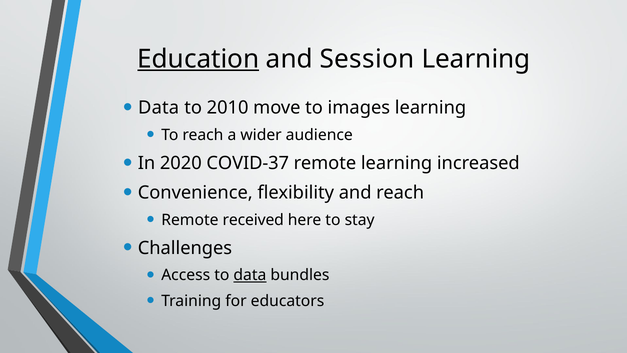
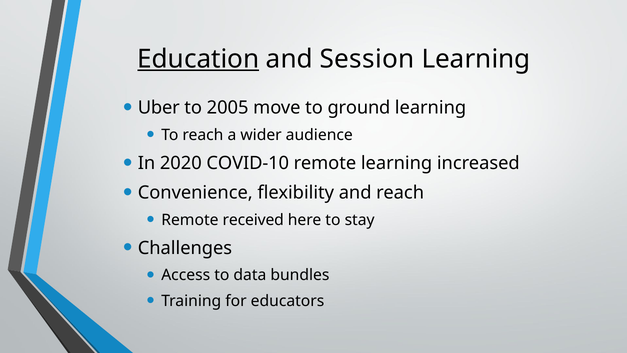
Data: Data -> Uber (159, 108)
2010: 2010 -> 2005 (228, 108)
images: images -> ground (359, 108)
COVID-37: COVID-37 -> COVID-10 (248, 163)
data underline: present -> none (250, 275)
